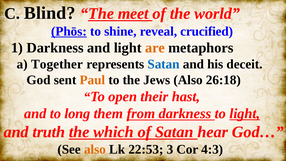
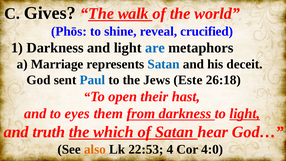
Blind: Blind -> Gives (50, 13)
meet: meet -> walk (133, 14)
Phōs underline: present -> none (69, 31)
are colour: orange -> blue (155, 48)
Together: Together -> Marriage (57, 64)
Paul colour: orange -> blue (92, 80)
Jews Also: Also -> Este (188, 80)
long: long -> eyes (77, 114)
3: 3 -> 4 (170, 149)
4:3: 4:3 -> 4:0 (212, 149)
